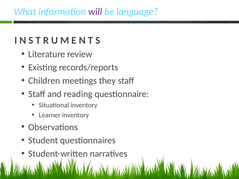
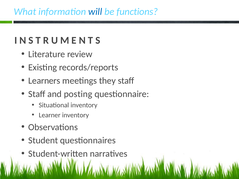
will colour: purple -> blue (95, 12)
language: language -> functions (137, 12)
Children: Children -> Learners (44, 81)
reading: reading -> posting (78, 94)
